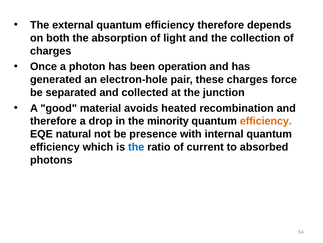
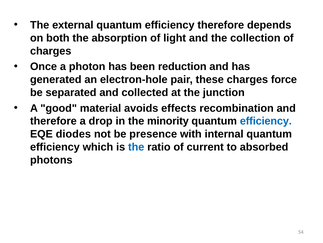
operation: operation -> reduction (182, 66)
heated: heated -> effects (179, 108)
efficiency colour: orange -> blue (266, 121)
natural: natural -> diodes (73, 134)
